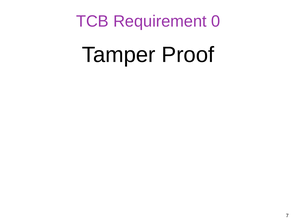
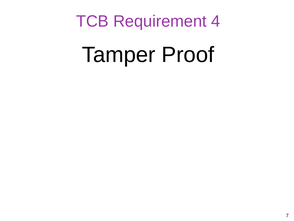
0: 0 -> 4 (216, 21)
